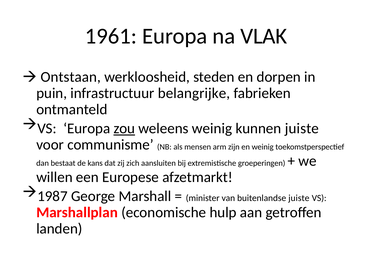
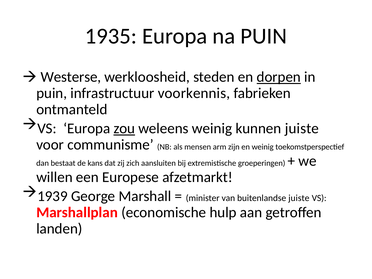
1961: 1961 -> 1935 (111, 36)
na VLAK: VLAK -> PUIN (264, 36)
Ontstaan: Ontstaan -> Westerse (71, 77)
dorpen underline: none -> present (279, 77)
belangrijke: belangrijke -> voorkennis (194, 93)
1987: 1987 -> 1939 (52, 196)
